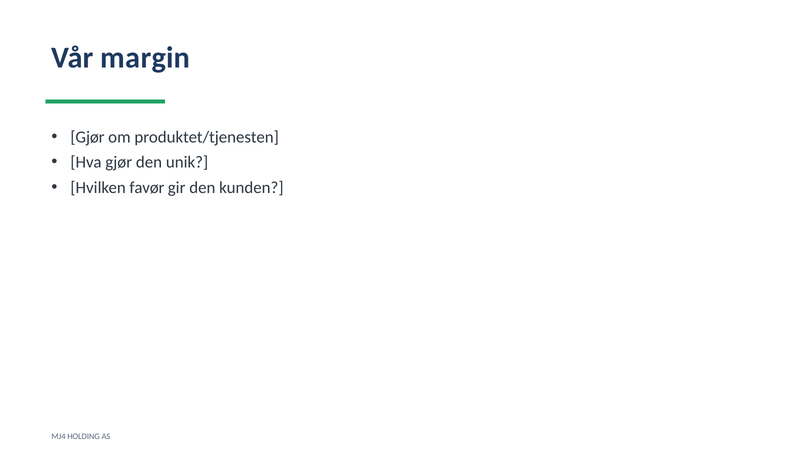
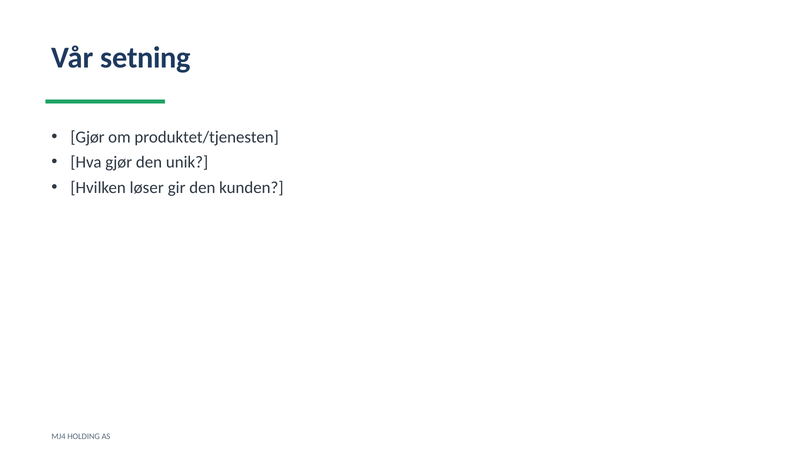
margin: margin -> setning (146, 58)
favør: favør -> løser (147, 188)
